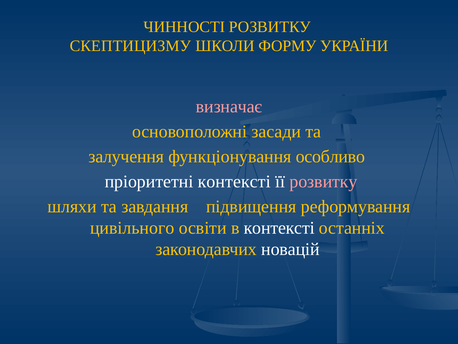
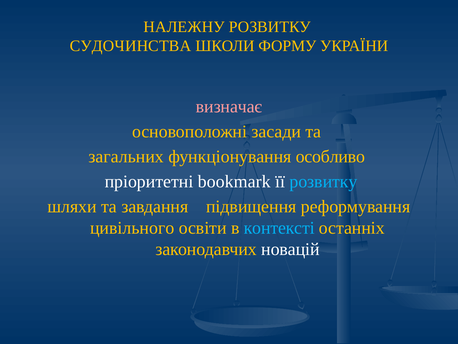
ЧИННОСТІ: ЧИННОСТІ -> НАЛЕЖНУ (184, 27)
СКЕПТИЦИЗМУ: СКЕПТИЦИЗМУ -> СУДОЧИНСТВА (130, 46)
залучення: залучення -> загальних (126, 156)
пріоритетні контексті: контексті -> bookmark (234, 181)
розвитку colour: pink -> light blue (324, 181)
контексті colour: white -> light blue (279, 228)
